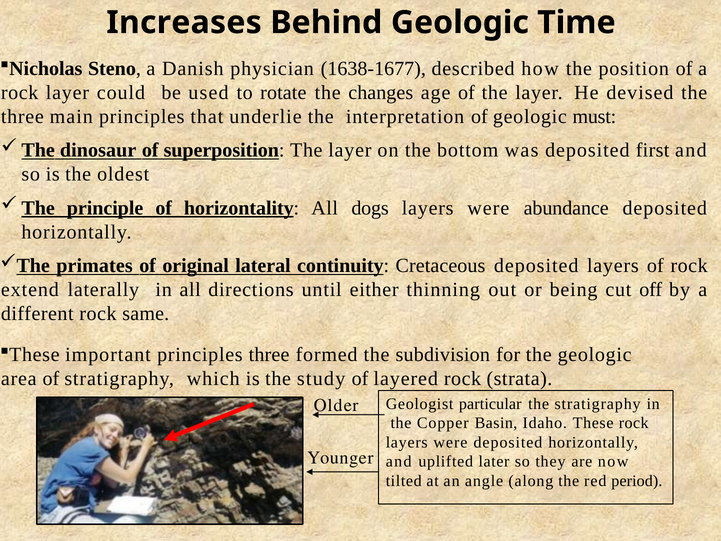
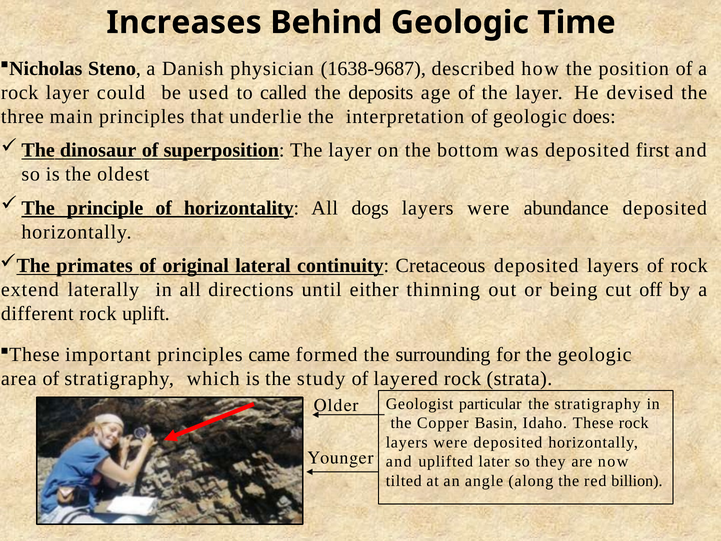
1638-1677: 1638-1677 -> 1638-9687 (373, 68)
rotate: rotate -> called (283, 92)
changes: changes -> deposits (381, 92)
must: must -> does (594, 117)
same: same -> uplift (146, 314)
principles three: three -> came (269, 355)
subdivision: subdivision -> surrounding (443, 355)
period: period -> billion (637, 481)
